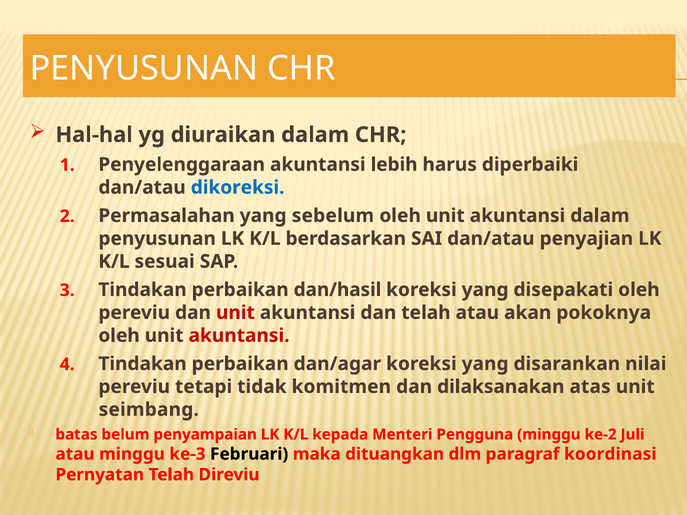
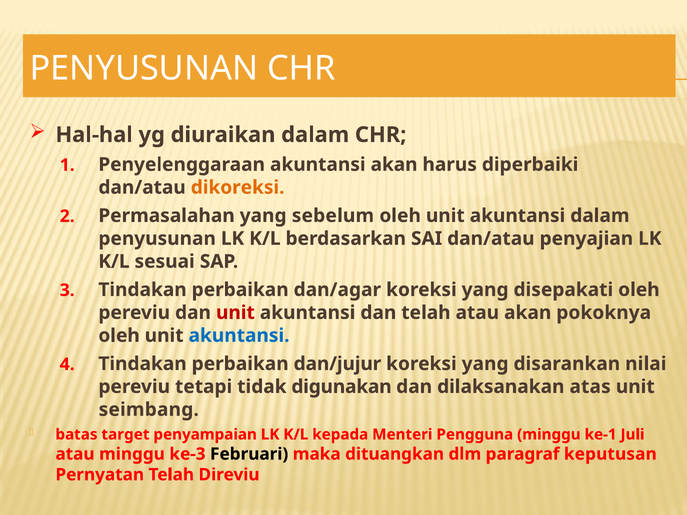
akuntansi lebih: lebih -> akan (394, 165)
dikoreksi colour: blue -> orange (238, 188)
dan/hasil: dan/hasil -> dan/agar (337, 290)
akuntansi colour: red -> blue (239, 336)
dan/agar: dan/agar -> dan/jujur (337, 364)
komitmen: komitmen -> digunakan (341, 387)
belum: belum -> target (125, 435)
ke-2: ke-2 -> ke-1 (601, 435)
koordinasi: koordinasi -> keputusan (610, 454)
